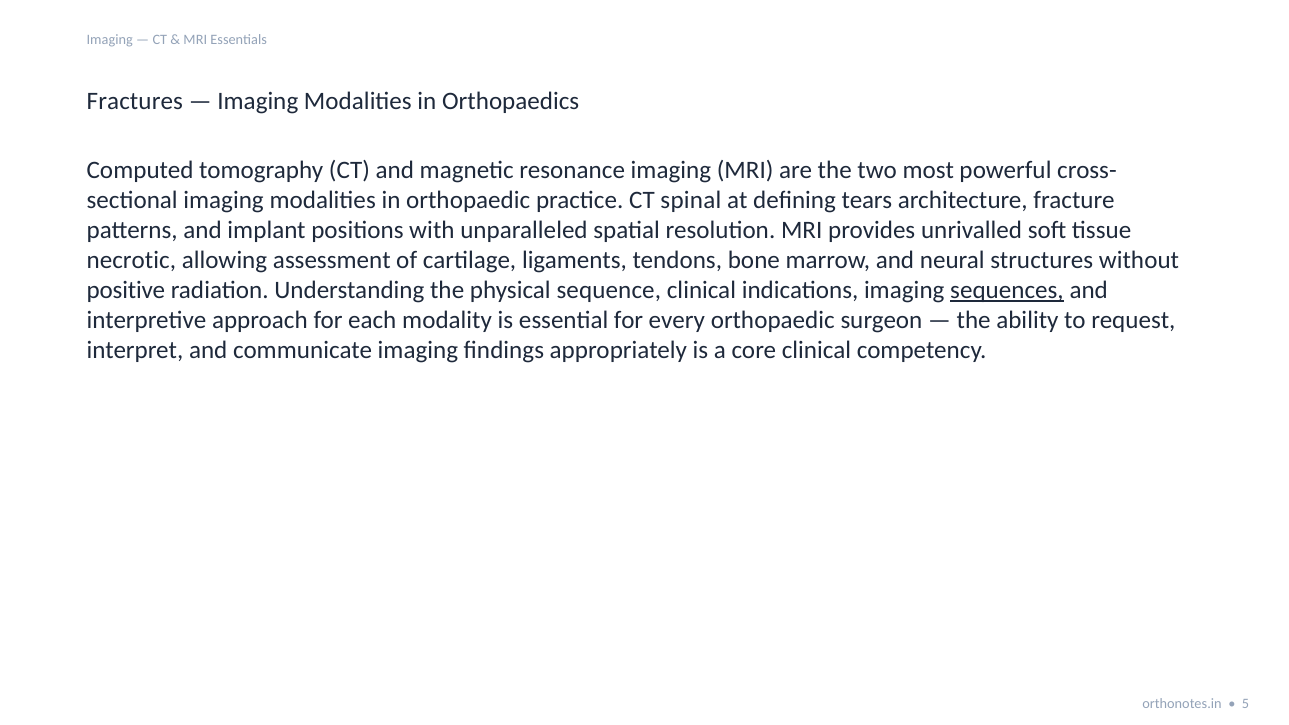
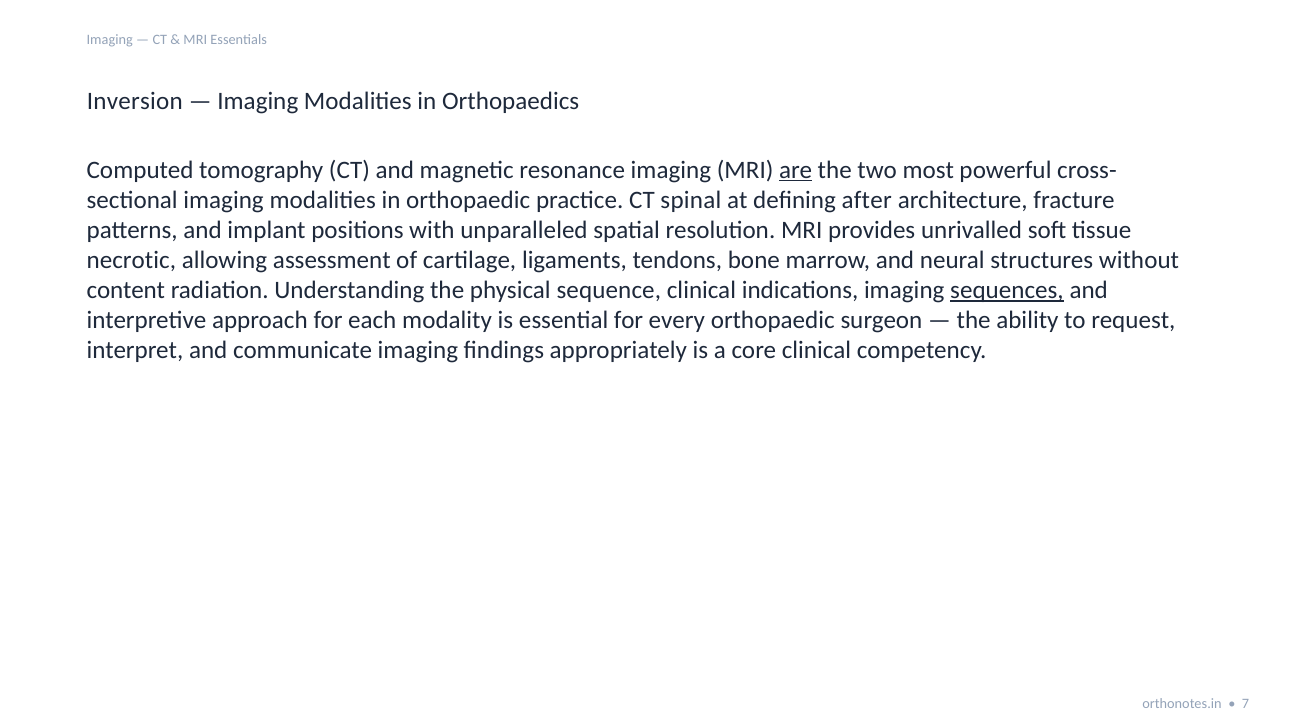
Fractures: Fractures -> Inversion (135, 101)
are underline: none -> present (796, 170)
tears: tears -> after (867, 200)
positive: positive -> content (126, 290)
5: 5 -> 7 (1245, 703)
